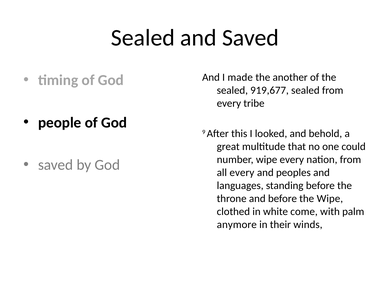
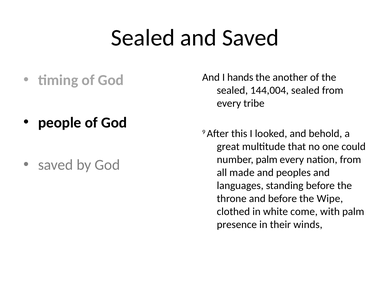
made: made -> hands (240, 77)
919,677: 919,677 -> 144,004 (270, 90)
number wipe: wipe -> palm (267, 160)
all every: every -> made (242, 173)
anymore: anymore -> presence (237, 225)
